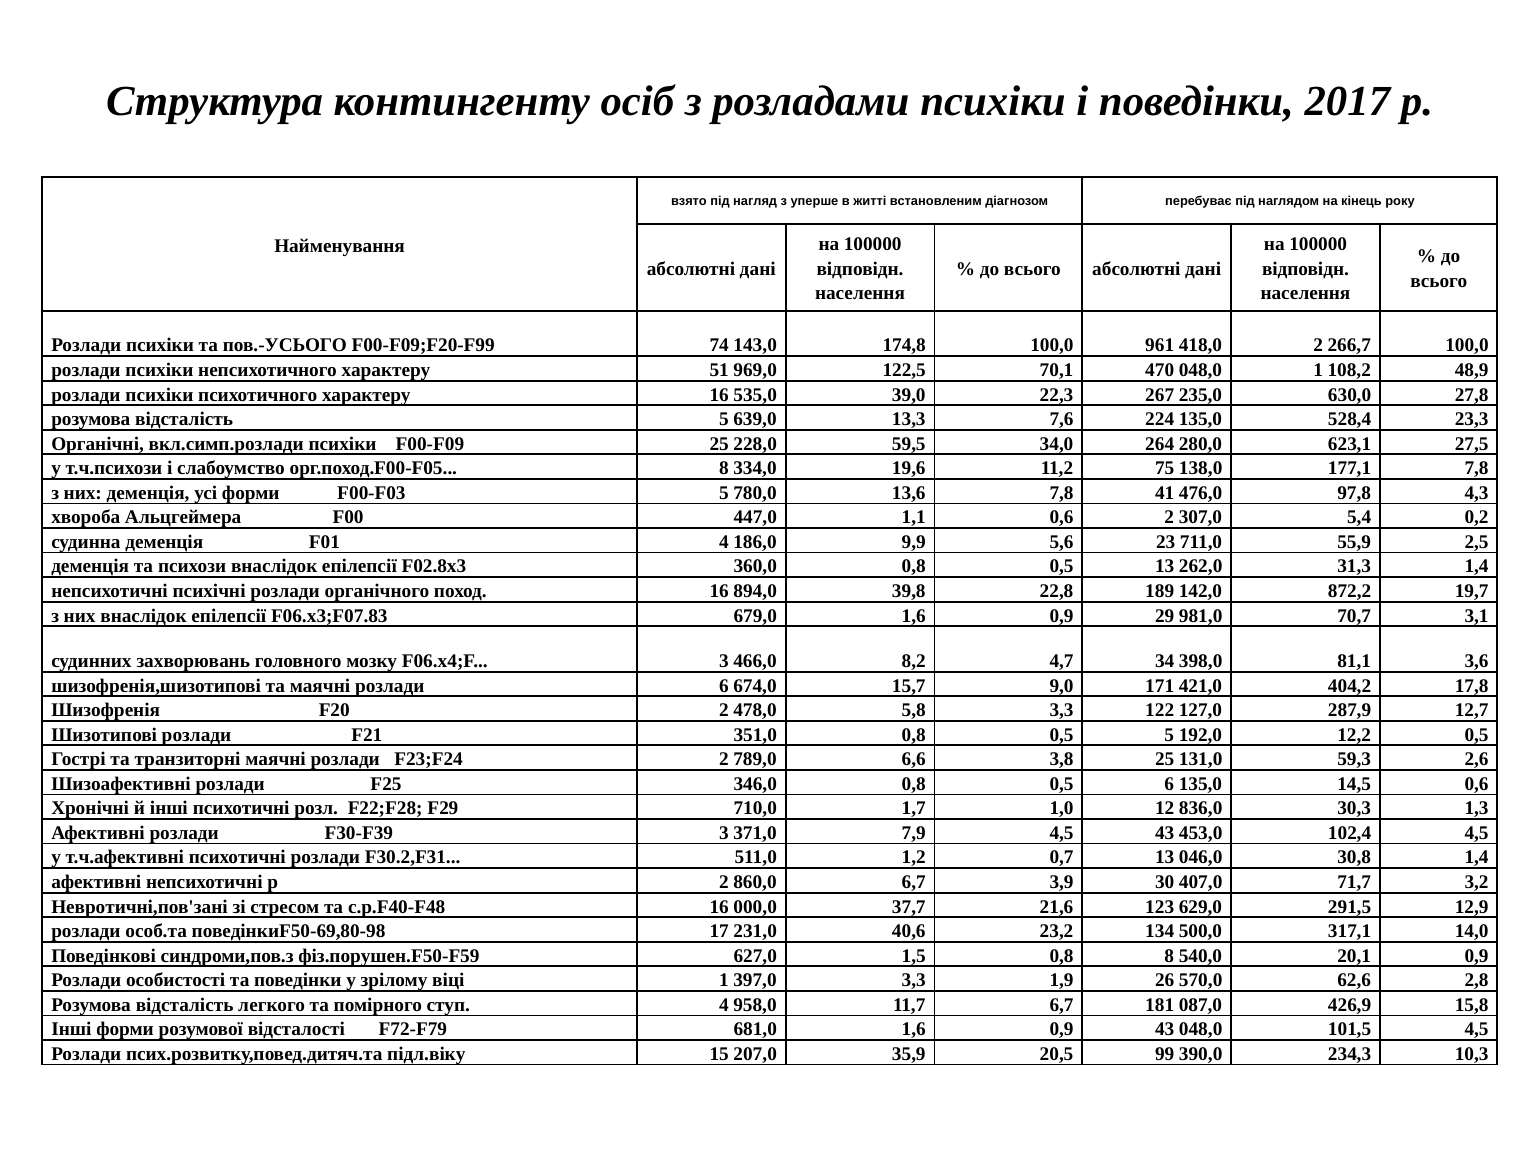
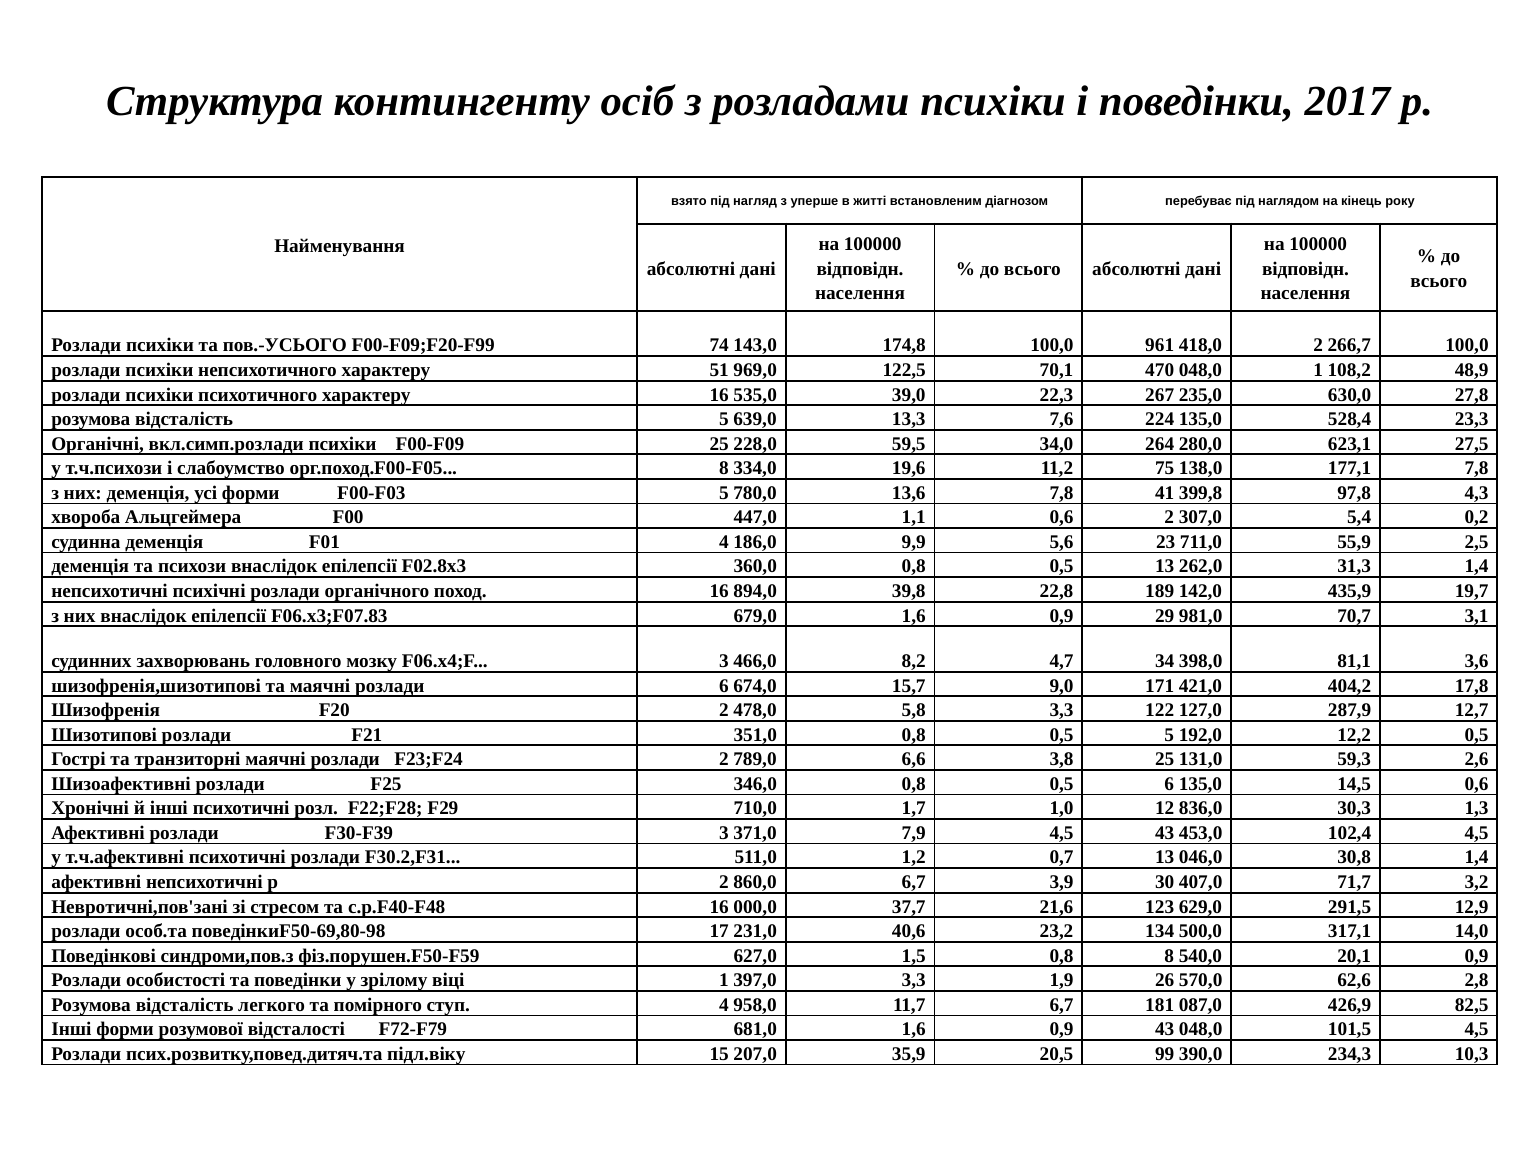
476,0: 476,0 -> 399,8 (1201, 493)
872,2: 872,2 -> 435,9 (1350, 591)
15,8: 15,8 -> 82,5 (1472, 1005)
